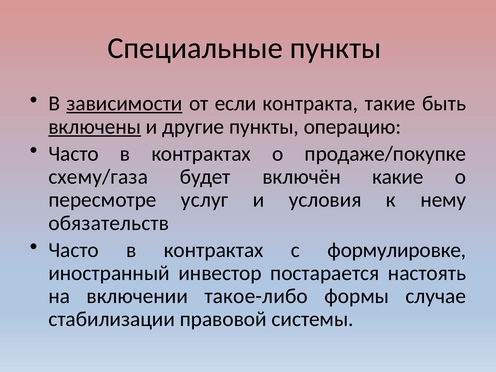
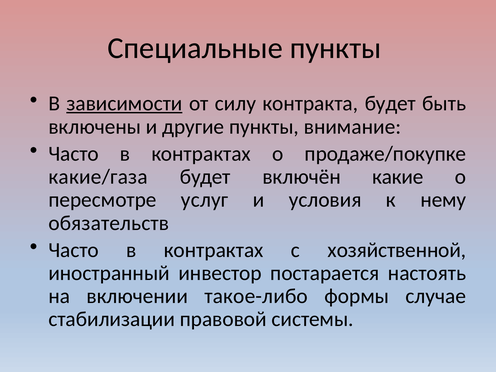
если: если -> силу (235, 104)
контракта такие: такие -> будет (390, 104)
включены underline: present -> none (95, 127)
операцию: операцию -> внимание (352, 127)
схему/газа: схему/газа -> какие/газа (98, 177)
формулировке: формулировке -> хозяйственной (397, 250)
